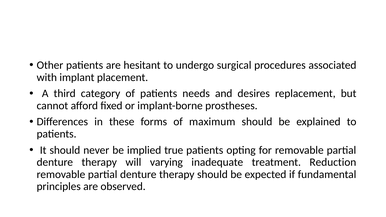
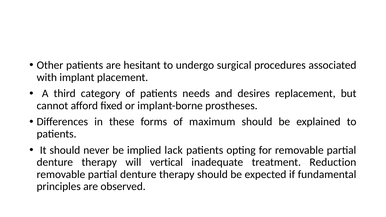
true: true -> lack (174, 150)
varying: varying -> vertical (166, 162)
